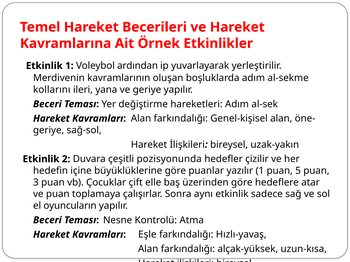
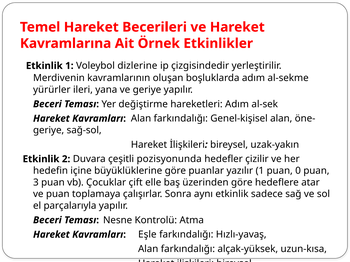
ardından: ardından -> dizlerine (137, 66)
yuvarlayarak: yuvarlayarak -> çizgisindedir (200, 66)
kollarını: kollarını -> yürürler (52, 90)
5: 5 -> 0 (298, 171)
oyuncuların: oyuncuların -> parçalarıyla (70, 206)
